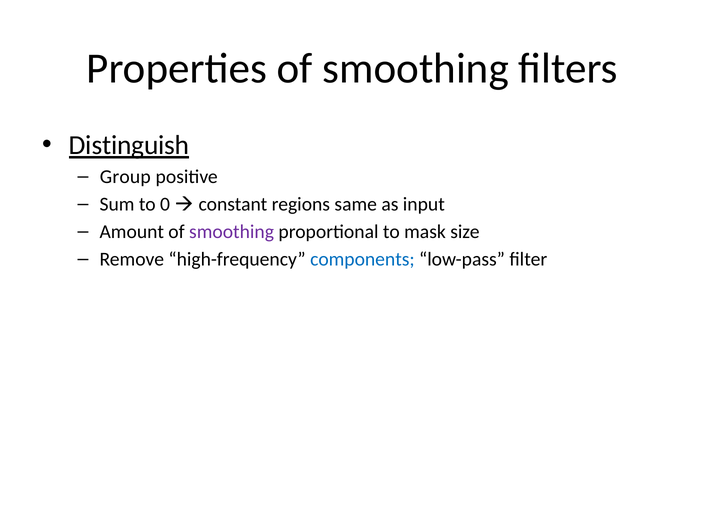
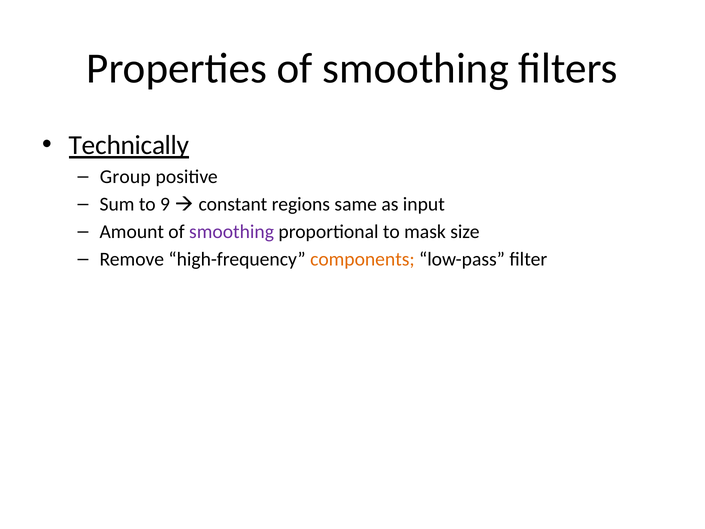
Distinguish: Distinguish -> Technically (129, 145)
0: 0 -> 9 (165, 204)
components colour: blue -> orange (362, 259)
